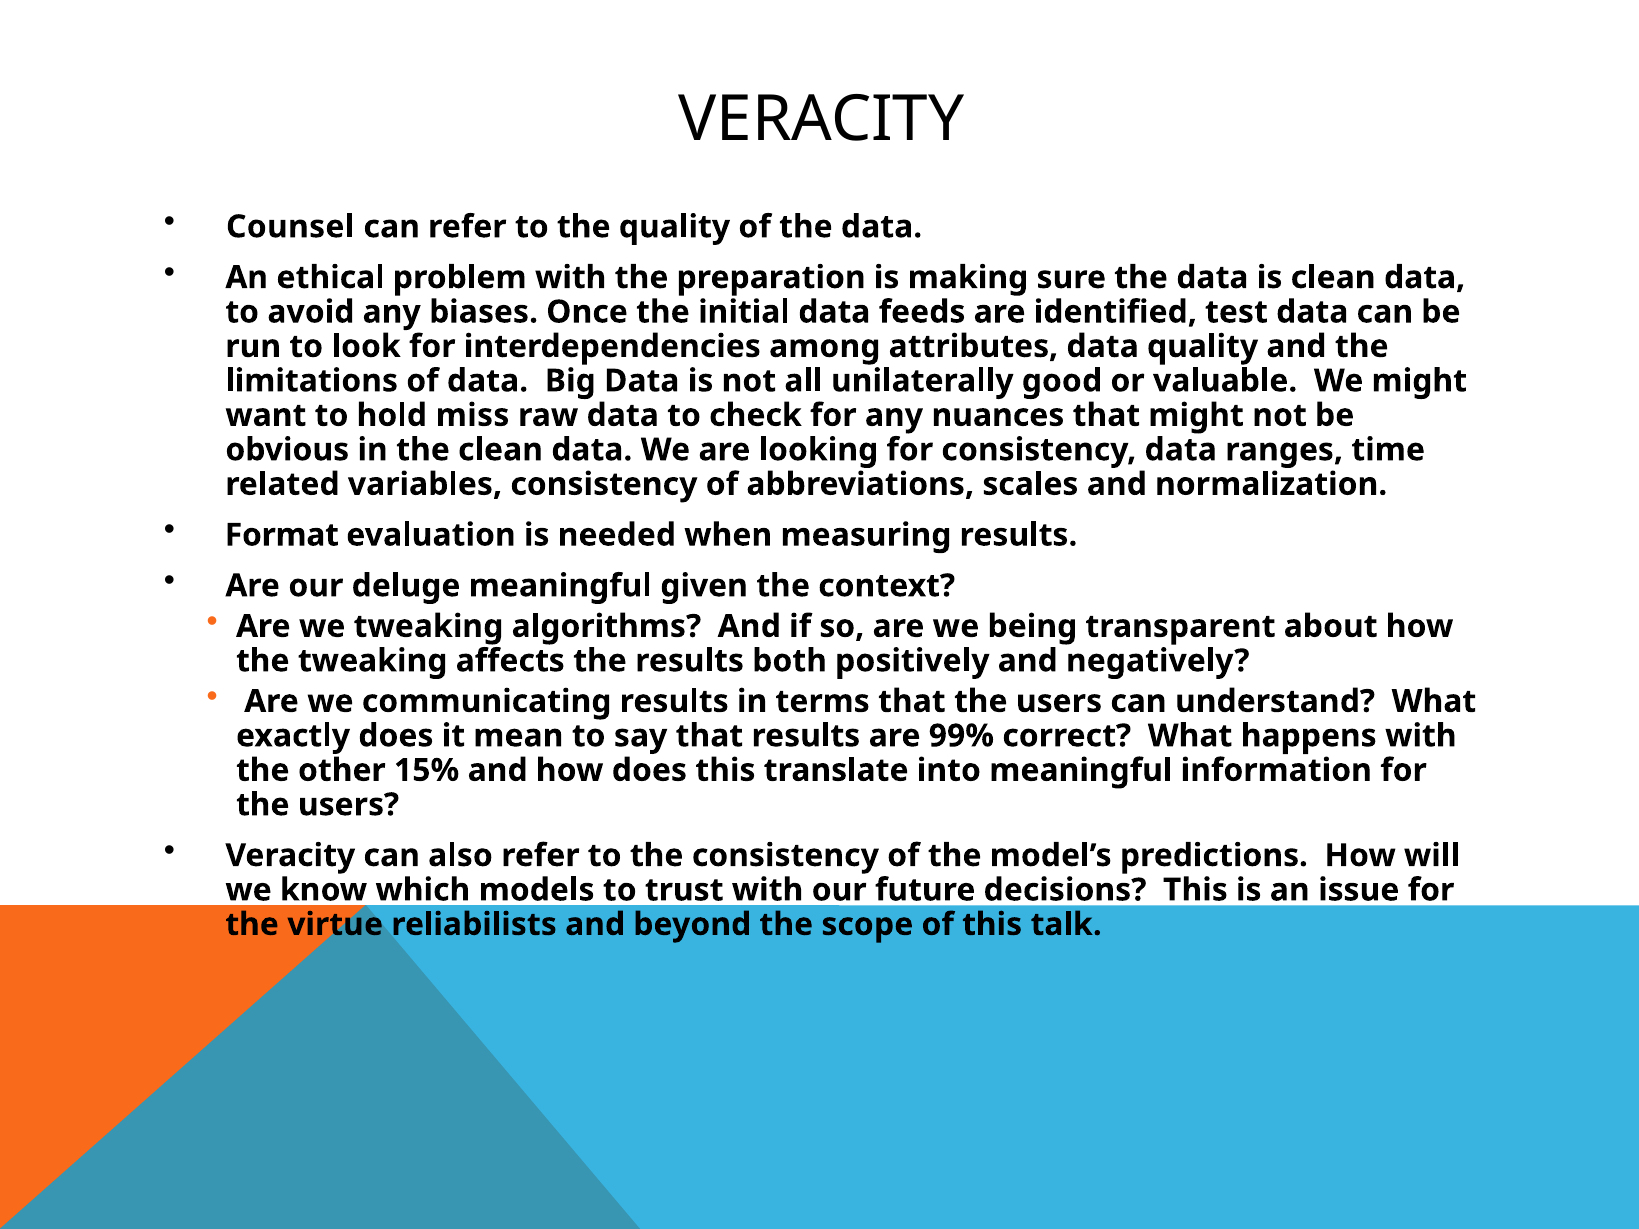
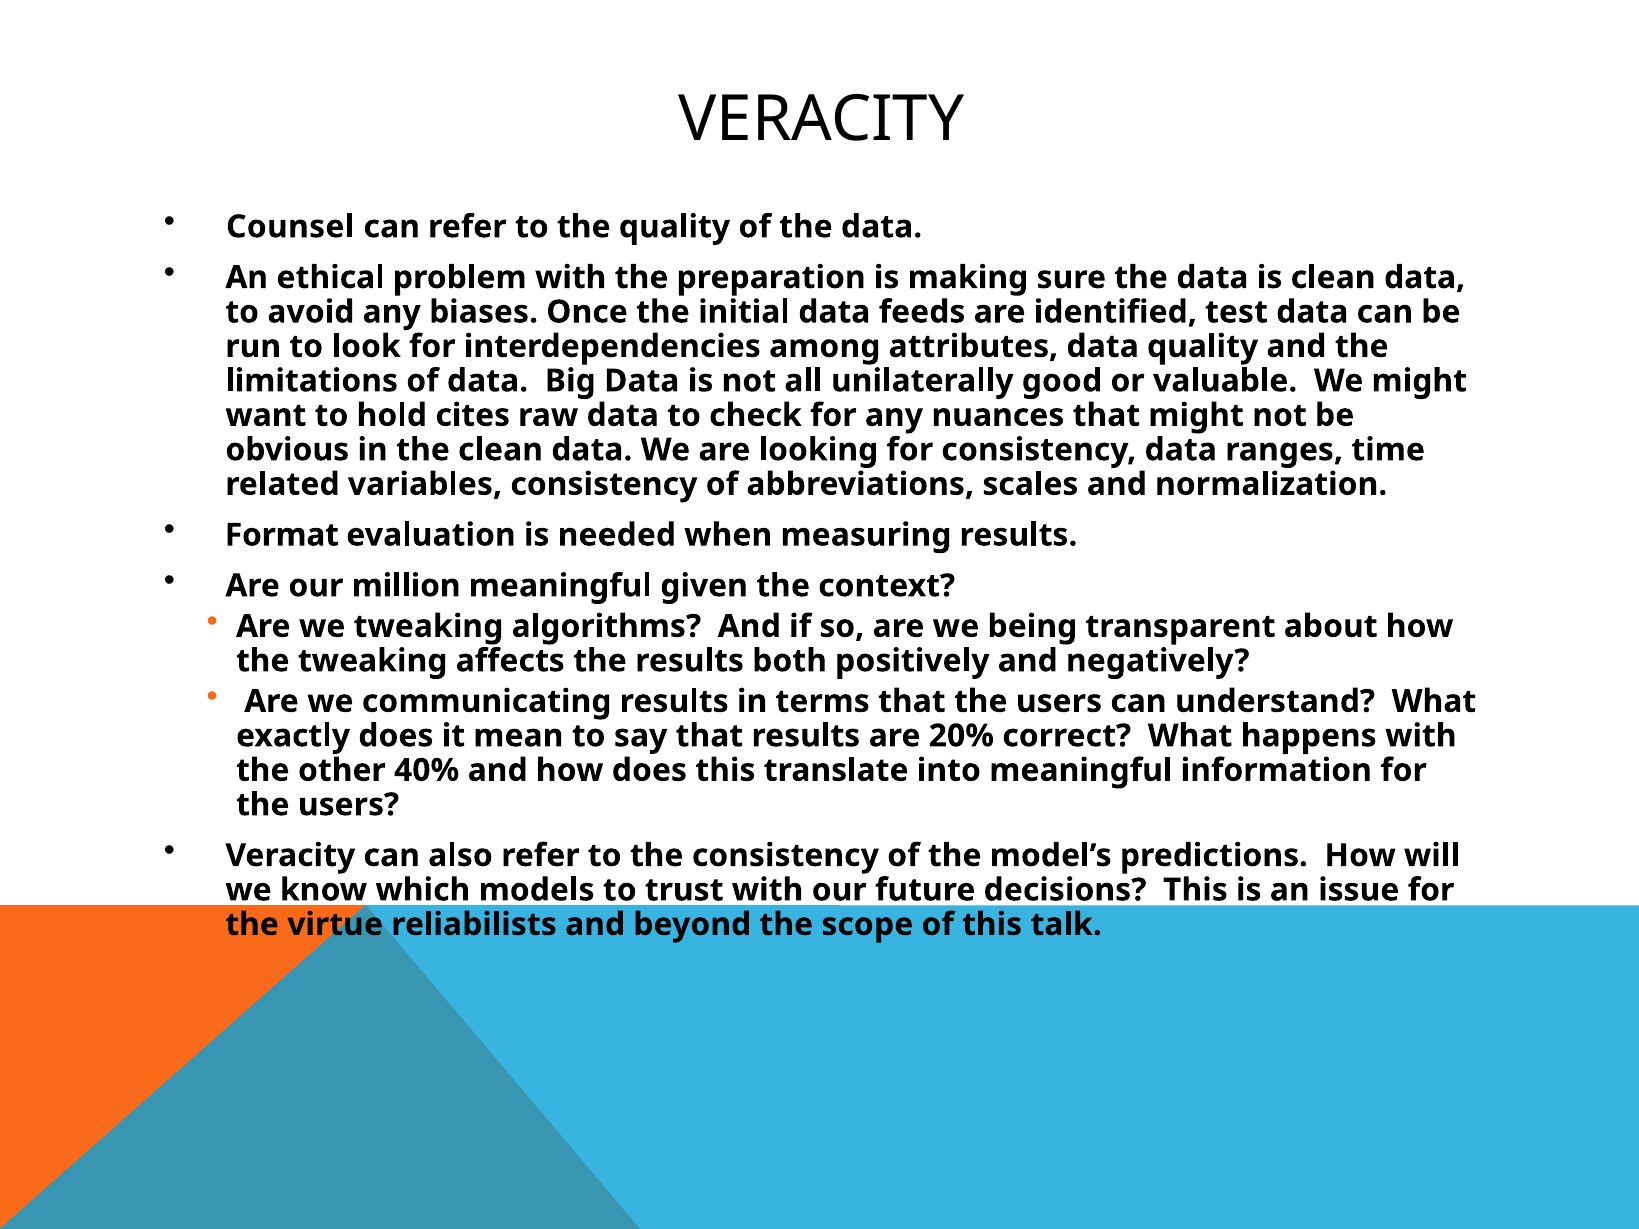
miss: miss -> cites (473, 415)
deluge: deluge -> million (406, 586)
99%: 99% -> 20% (961, 736)
15%: 15% -> 40% (427, 770)
